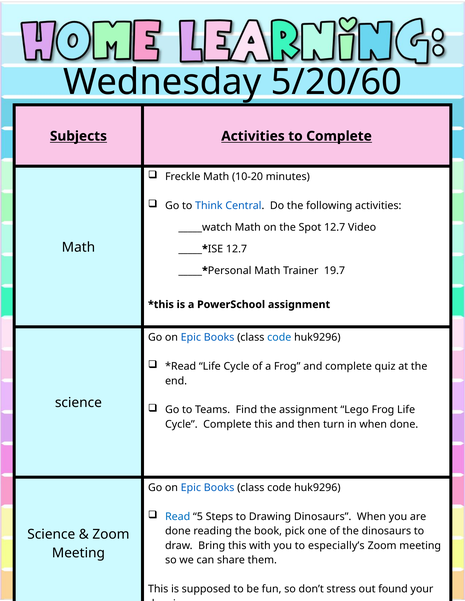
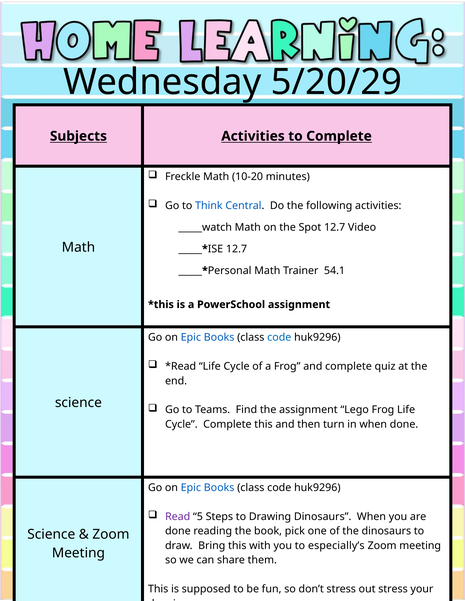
5/20/60: 5/20/60 -> 5/20/29 (336, 82)
19.7: 19.7 -> 54.1 (335, 271)
Read colour: blue -> purple (178, 517)
out found: found -> stress (393, 590)
